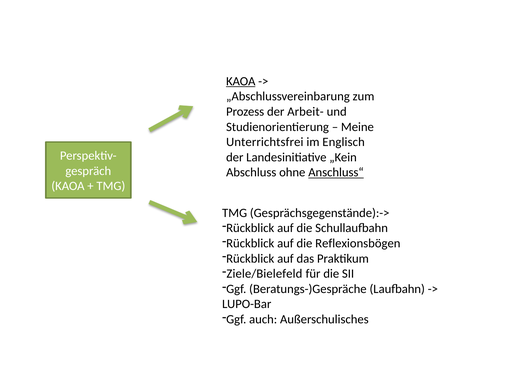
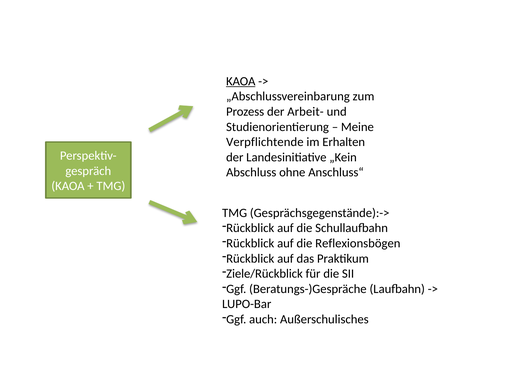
Unterrichtsfrei: Unterrichtsfrei -> Verpflichtende (265, 142)
Englisch: Englisch -> Erhalten (344, 142)
Anschluss“ underline: present -> none (336, 172)
Ziele/Bielefeld: Ziele/Bielefeld -> Ziele/Rückblick (264, 273)
